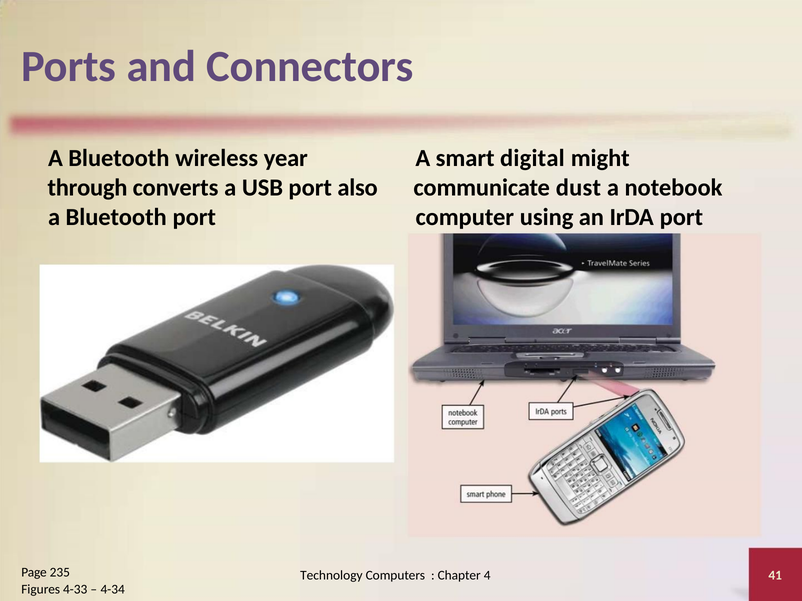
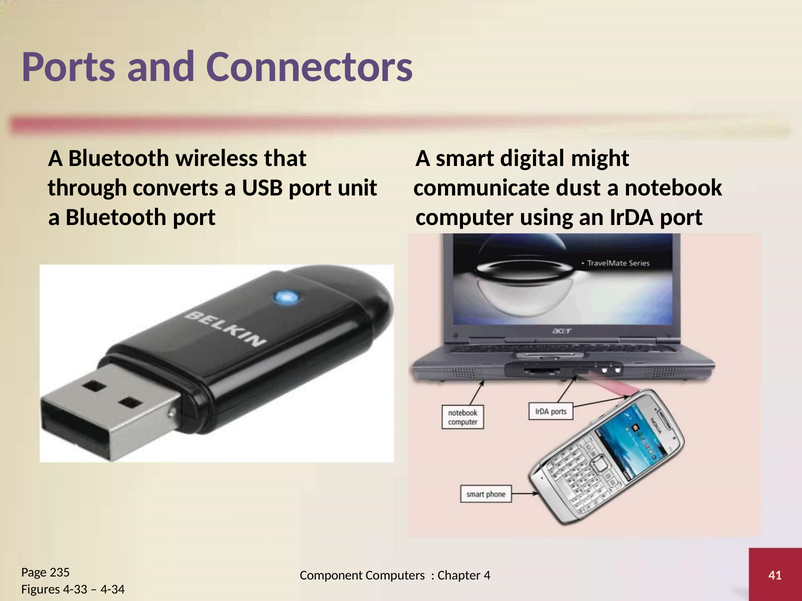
year: year -> that (285, 158)
also: also -> unit (358, 188)
Technology: Technology -> Component (331, 576)
